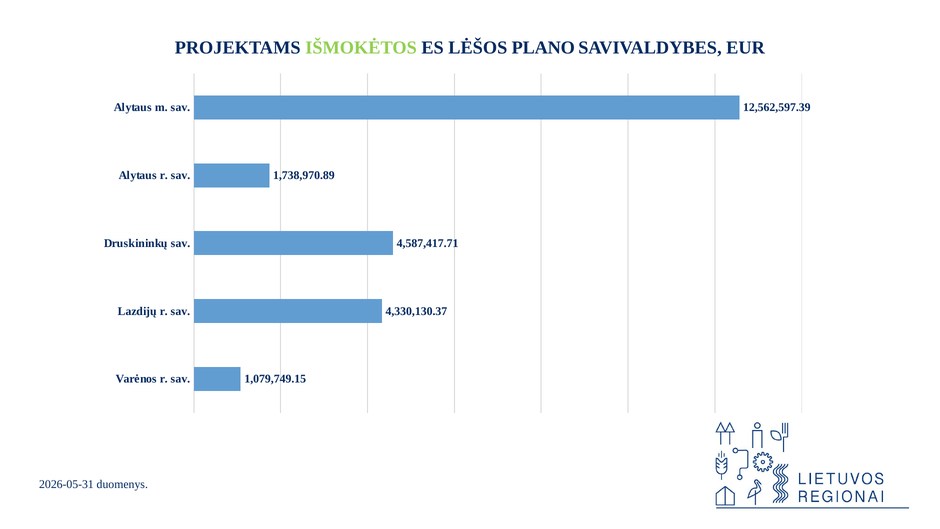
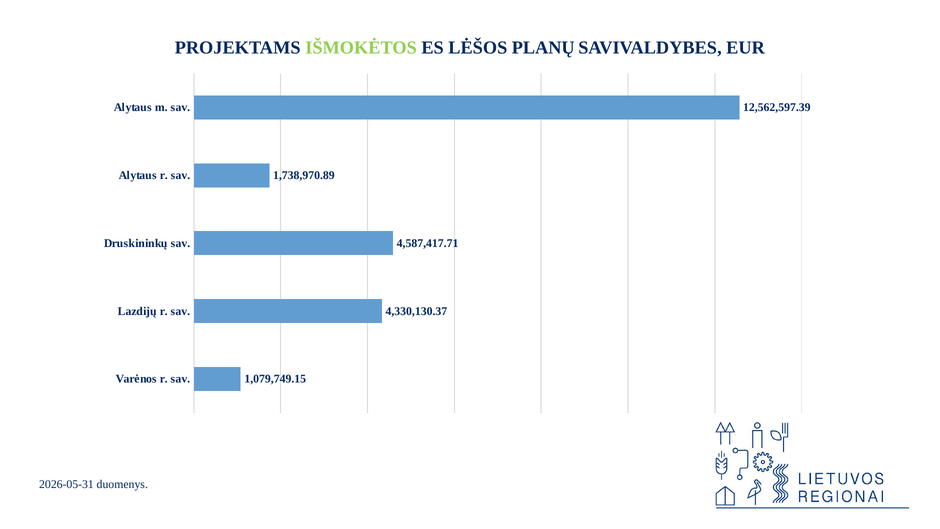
PLANO: PLANO -> PLANŲ (543, 48)
